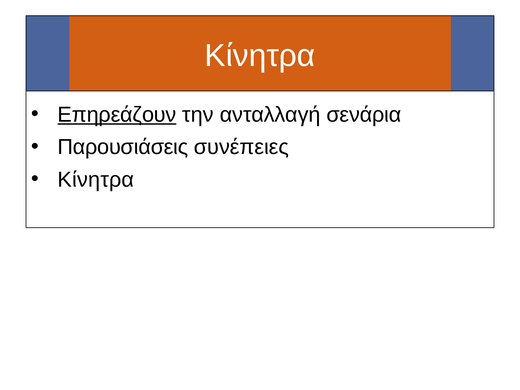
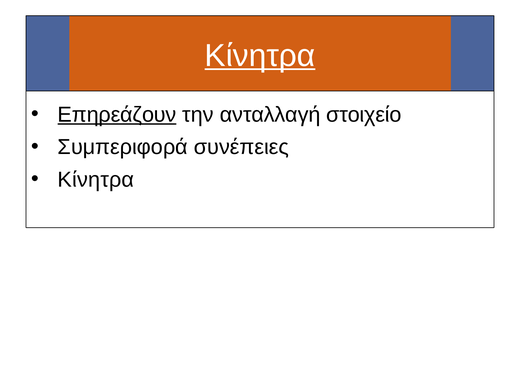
Κίνητρα underline: none -> present (260, 56)
σενάρια: σενάρια -> στοιχείο (364, 115)
Παρουσιάσεις: Παρουσιάσεις -> Συμπεριφορά (123, 147)
